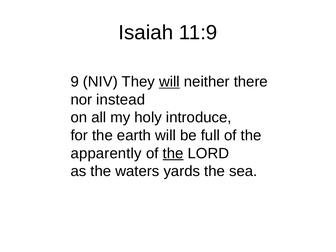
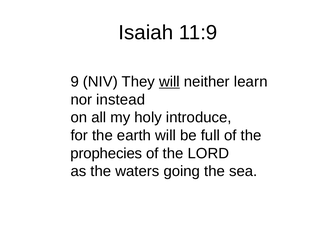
there: there -> learn (251, 82)
apparently: apparently -> prophecies (106, 153)
the underline: present -> none (173, 153)
yards: yards -> going (182, 171)
